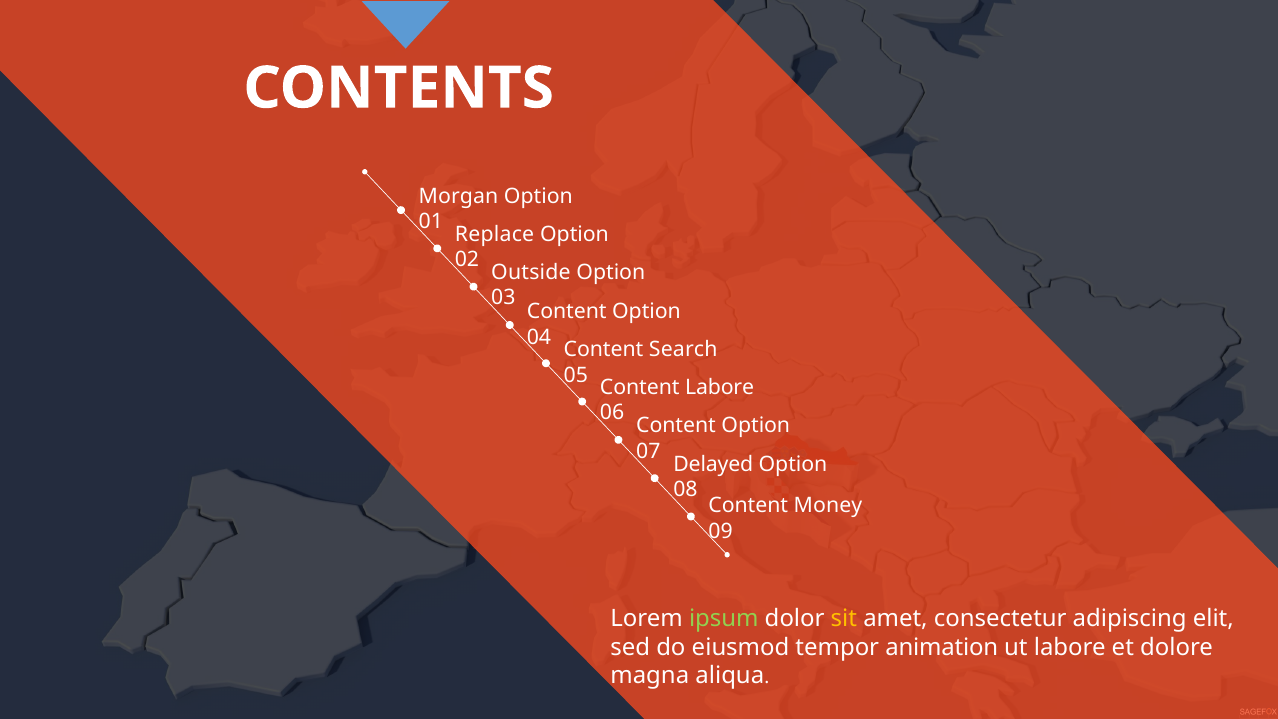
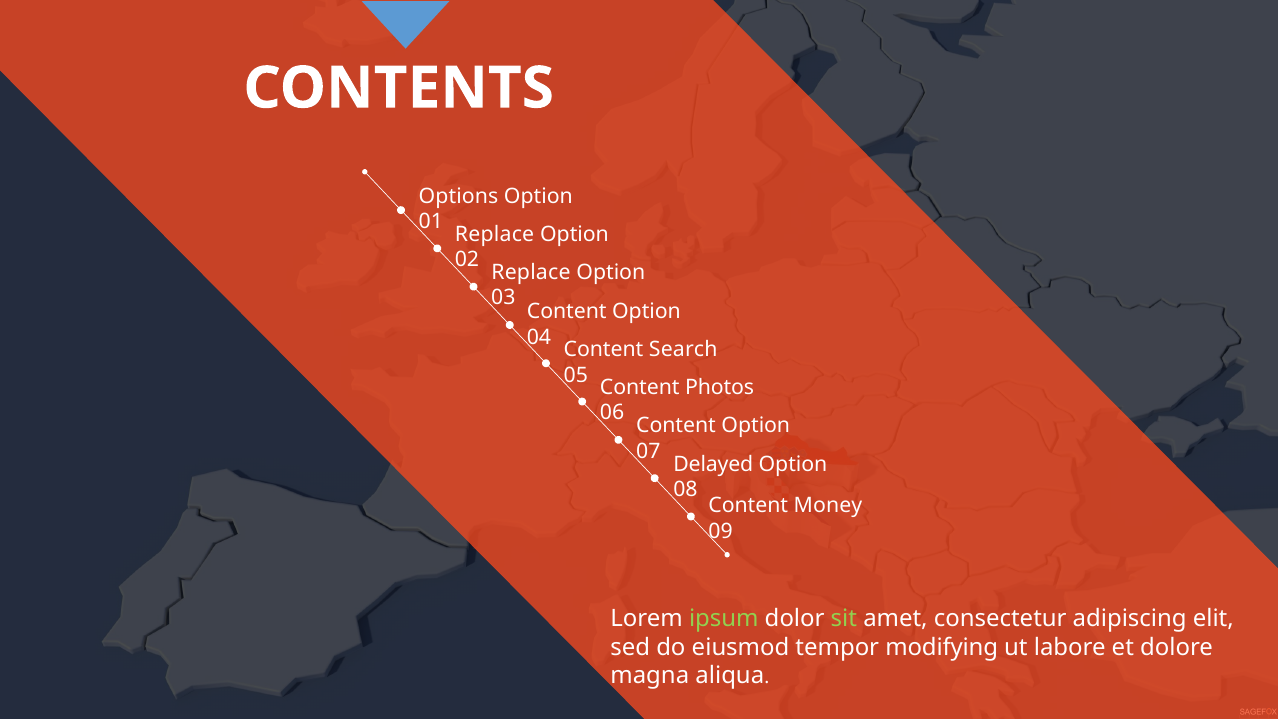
Morgan: Morgan -> Options (459, 196)
Outside: Outside -> Replace (531, 272)
Content Labore: Labore -> Photos (720, 387)
sit colour: yellow -> light green (844, 618)
animation: animation -> modifying (942, 647)
